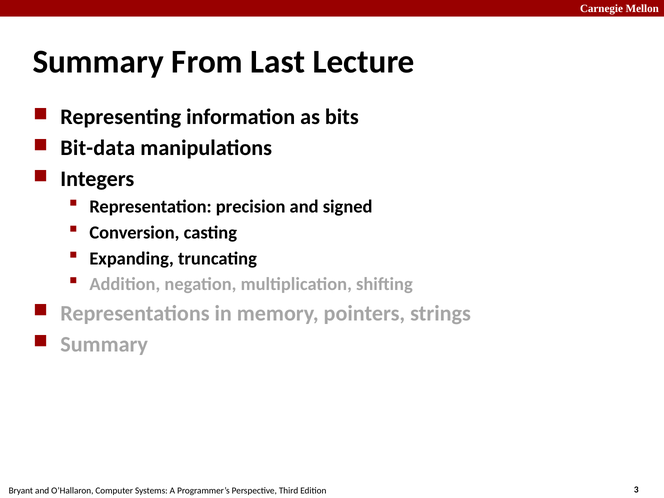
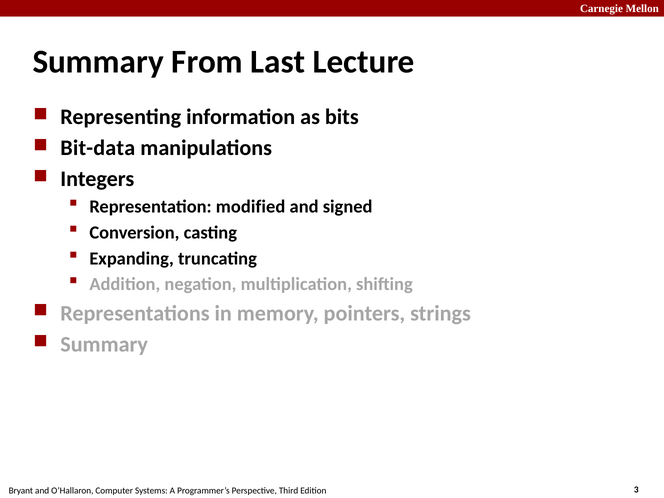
precision: precision -> modified (251, 207)
